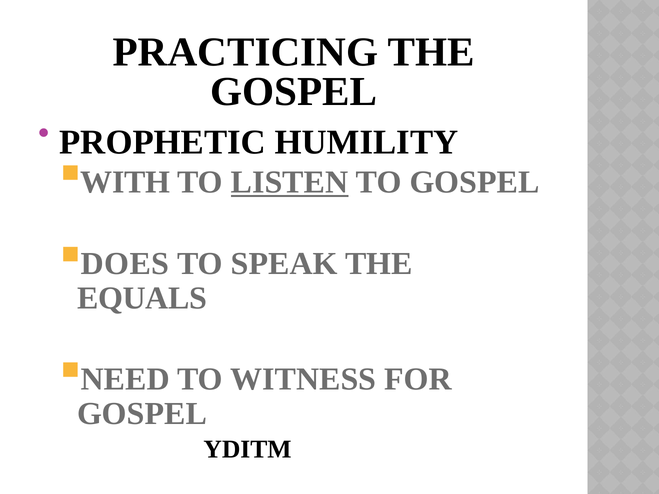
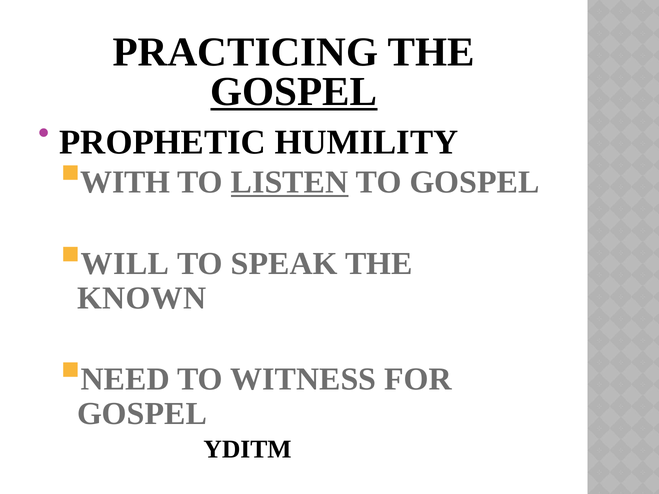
GOSPEL underline: none -> present (294, 92)
DOES: DOES -> WILL (125, 264)
EQUALS: EQUALS -> KNOWN (142, 298)
